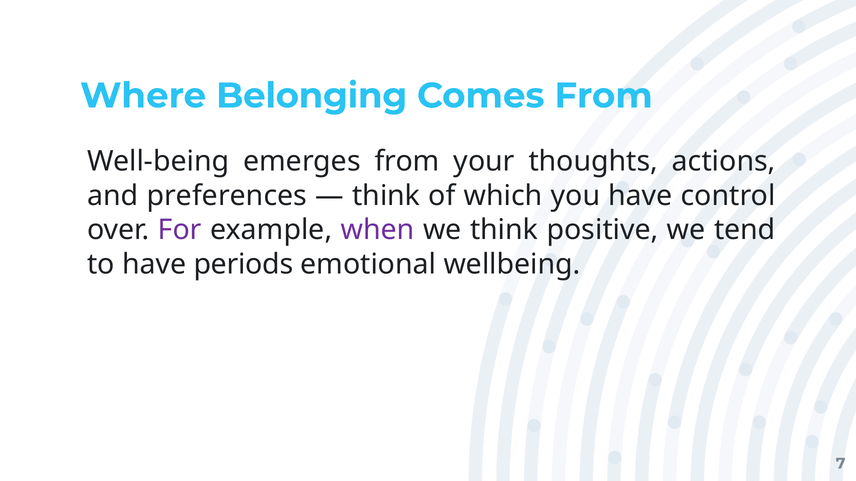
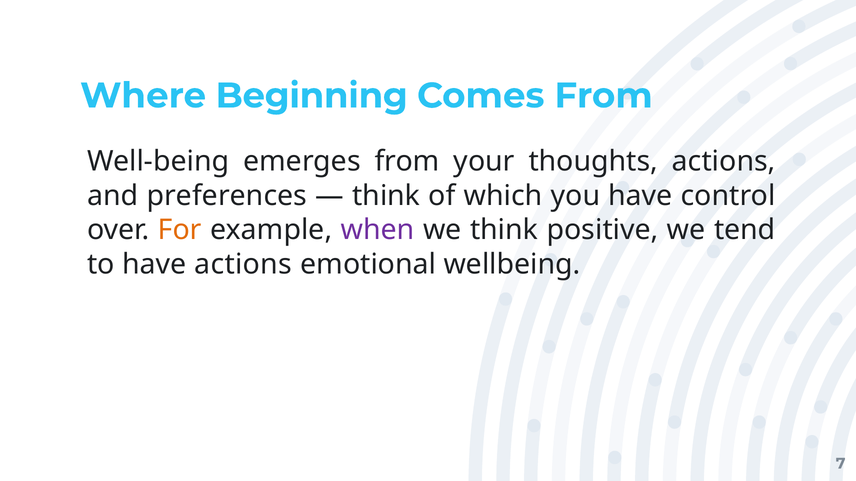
Belonging: Belonging -> Beginning (312, 96)
For colour: purple -> orange (180, 230)
have periods: periods -> actions (243, 264)
